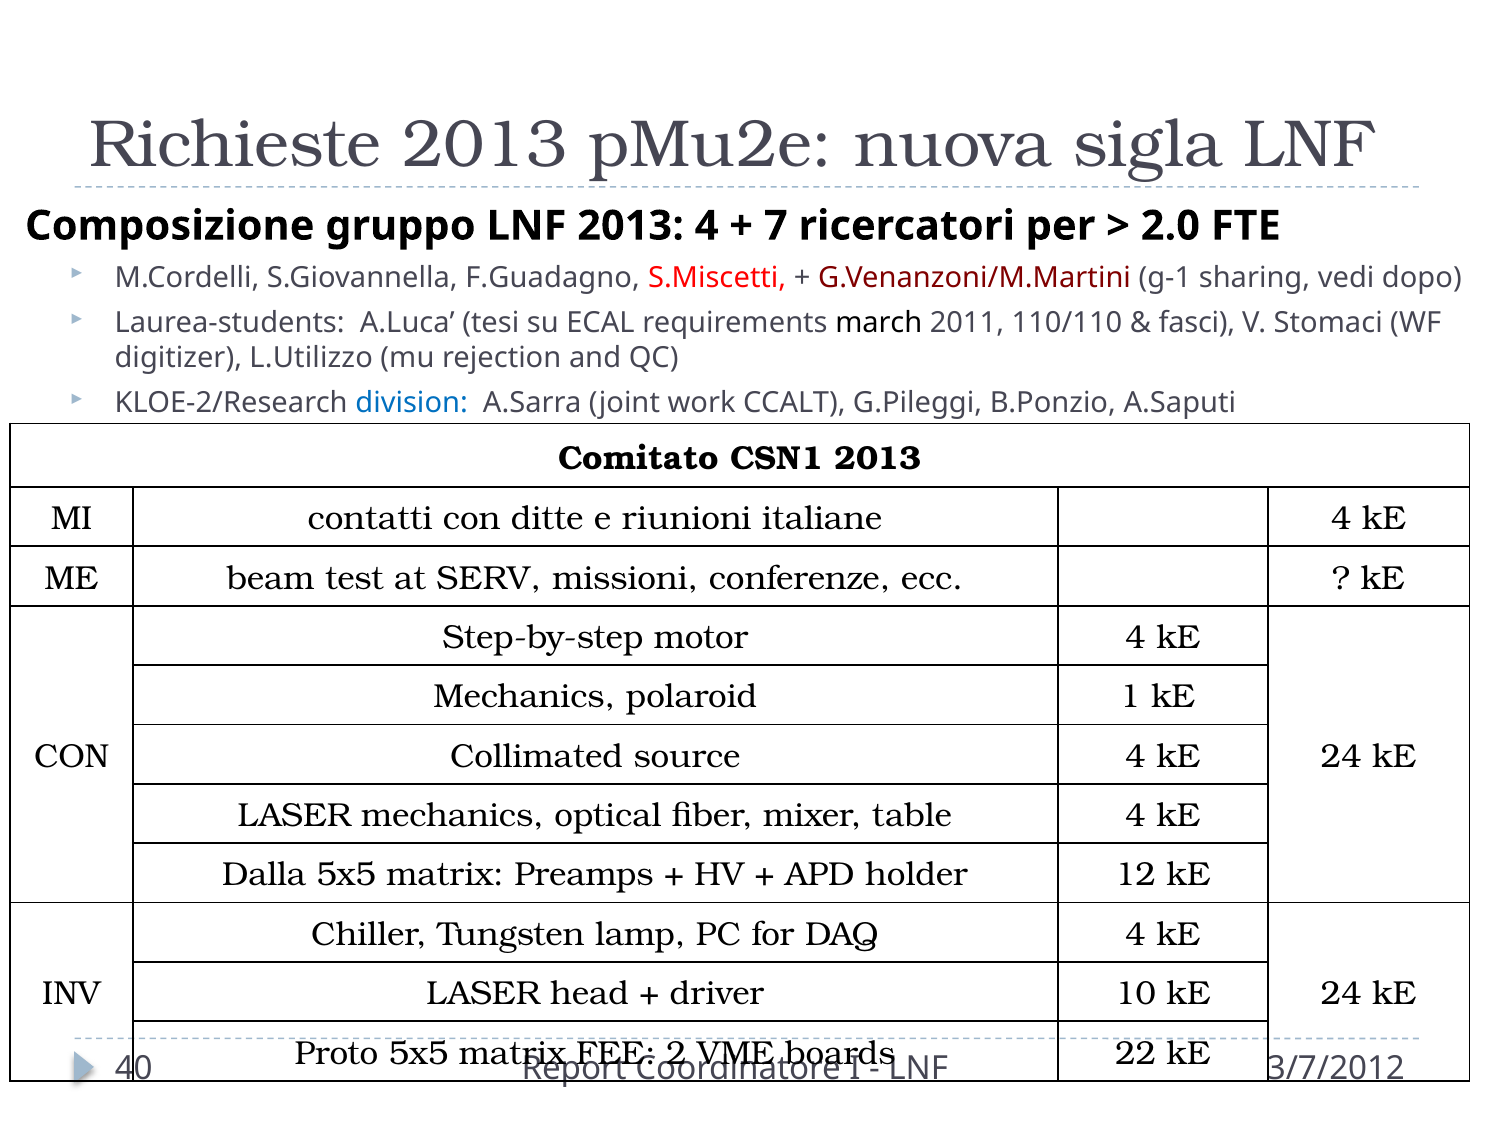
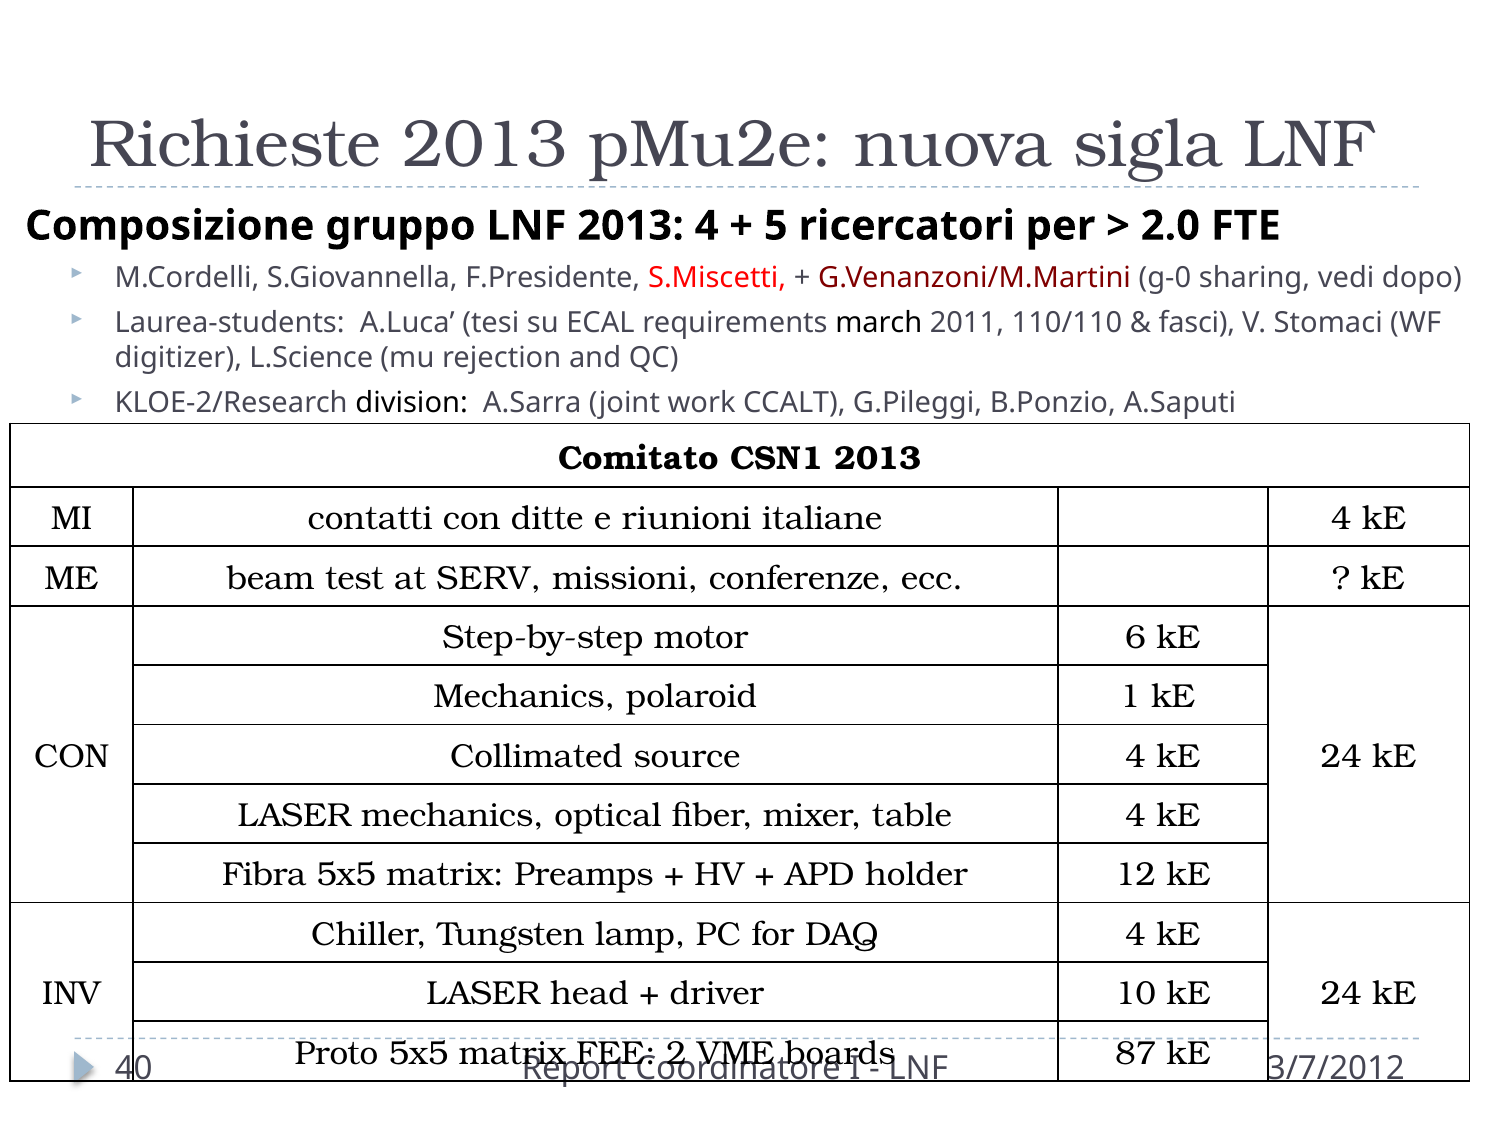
7: 7 -> 5 (776, 226)
F.Guadagno: F.Guadagno -> F.Presidente (553, 278)
g-1: g-1 -> g-0 (1165, 278)
L.Utilizzo: L.Utilizzo -> L.Science (311, 358)
division colour: blue -> black (412, 403)
motor 4: 4 -> 6 (1135, 637)
Dalla: Dalla -> Fibra (264, 875)
22: 22 -> 87 (1136, 1053)
